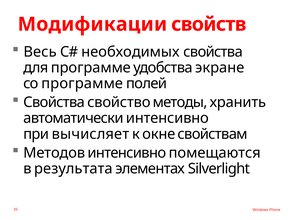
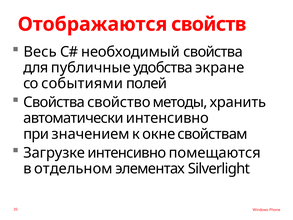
Модификации: Модификации -> Отображаются (93, 24)
необходимых: необходимых -> необходимый (131, 52)
для программе: программе -> публичные (91, 68)
со программе: программе -> событиями (82, 83)
вычисляет: вычисляет -> значением (91, 134)
Методов: Методов -> Загрузке (54, 153)
результата: результата -> отдельном (73, 168)
